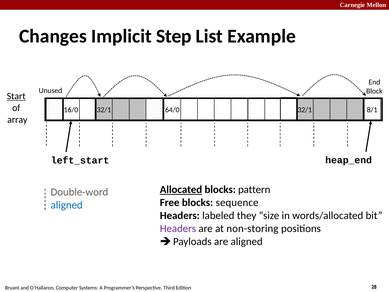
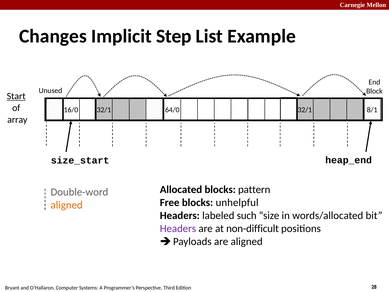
left_start: left_start -> size_start (80, 160)
Allocated underline: present -> none (181, 189)
sequence: sequence -> unhelpful (237, 202)
aligned colour: blue -> orange (67, 205)
they: they -> such (247, 215)
non-storing: non-storing -> non-difficult (253, 228)
